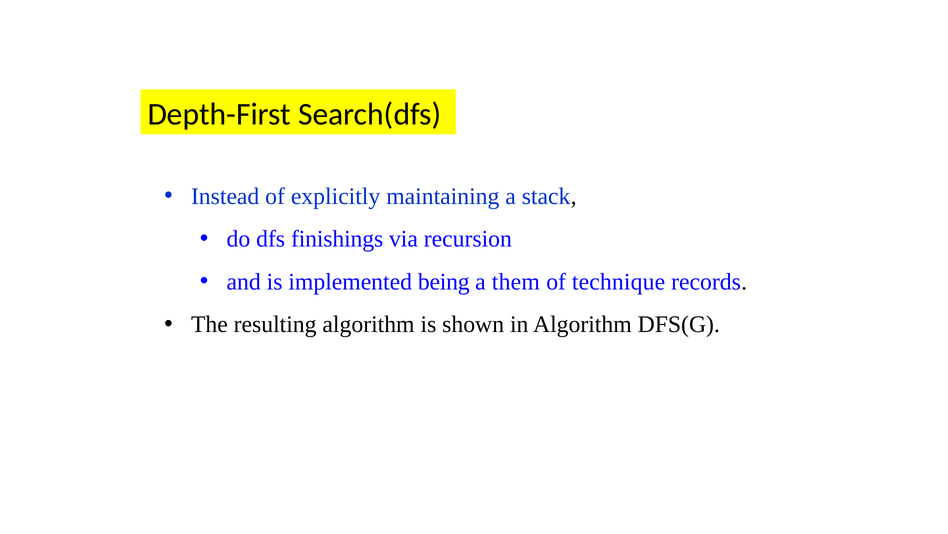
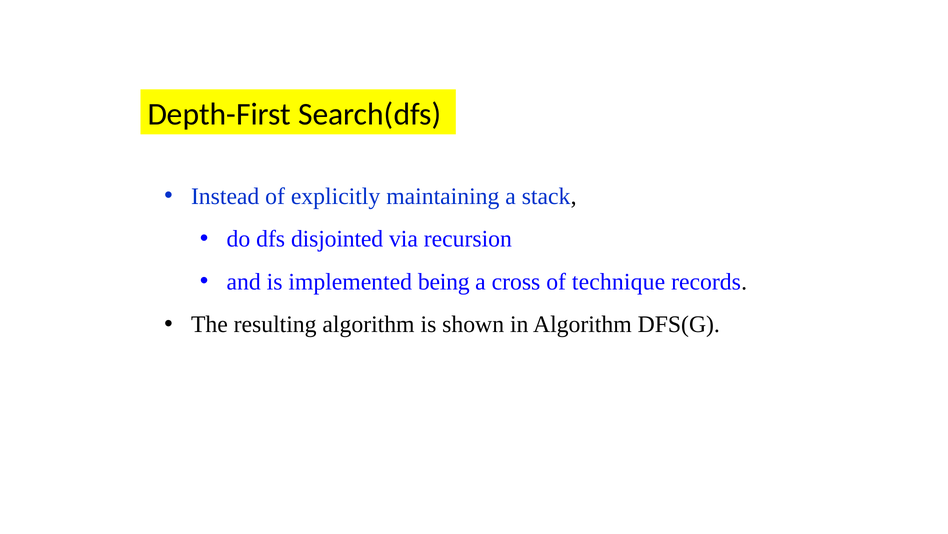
finishings: finishings -> disjointed (337, 239)
them: them -> cross (516, 281)
